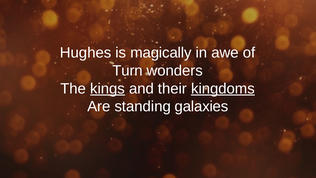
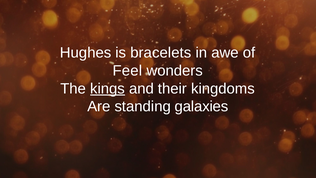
magically: magically -> bracelets (161, 53)
Turn: Turn -> Feel (127, 71)
kingdoms underline: present -> none (223, 88)
